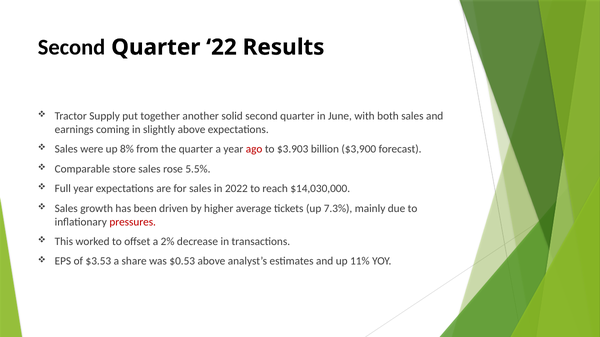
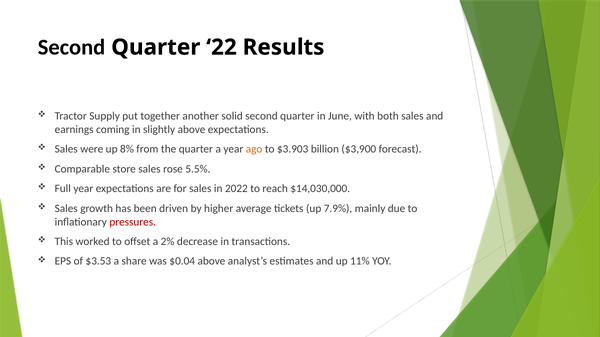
ago colour: red -> orange (254, 149)
7.3%: 7.3% -> 7.9% (338, 209)
$0.53: $0.53 -> $0.04 (182, 262)
